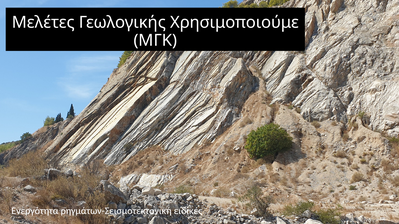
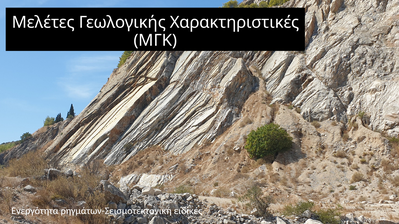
Χρησιμοποιούμε: Χρησιμοποιούμε -> Χαρακτηριστικές (235, 22)
